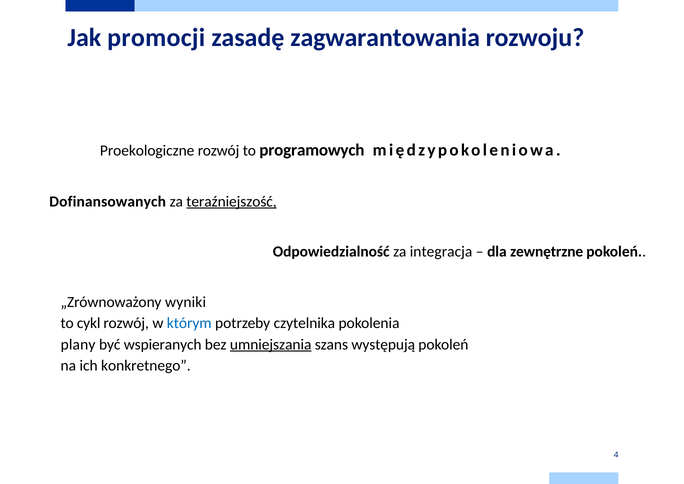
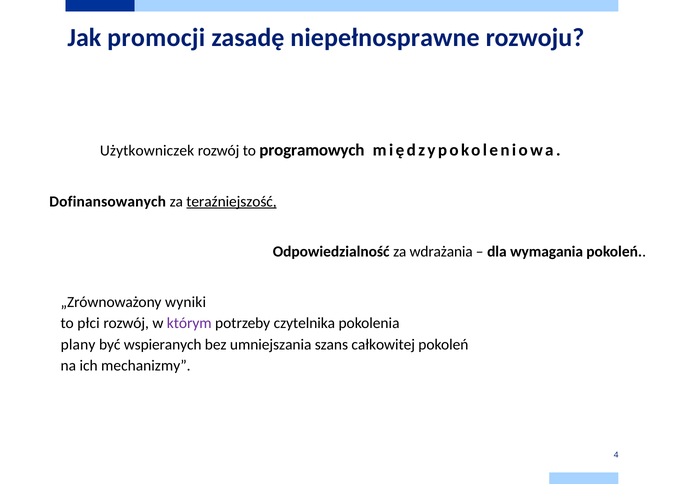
zagwarantowania: zagwarantowania -> niepełnosprawne (385, 38)
Proekologiczne: Proekologiczne -> Użytkowniczek (147, 151)
integracja: integracja -> wdrażania (441, 252)
zewnętrzne: zewnętrzne -> wymagania (547, 252)
cykl: cykl -> płci (89, 323)
którym colour: blue -> purple (189, 323)
umniejszania underline: present -> none (271, 344)
występują: występują -> całkowitej (383, 344)
konkretnego: konkretnego -> mechanizmy (146, 365)
